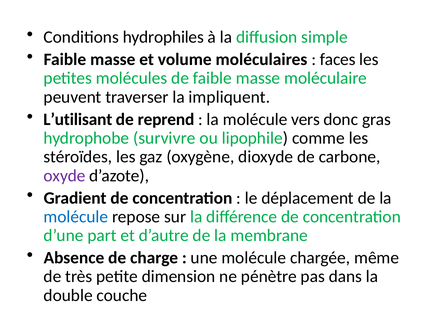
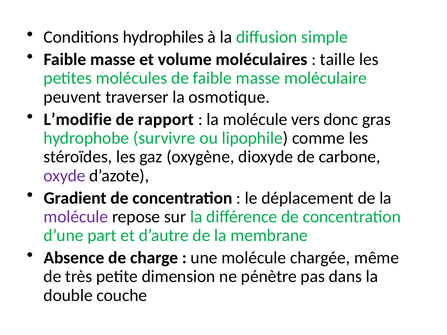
faces: faces -> taille (337, 60)
impliquent: impliquent -> osmotique (229, 97)
L’utilisant: L’utilisant -> L’modifie (78, 119)
reprend: reprend -> rapport (166, 119)
molécule colour: blue -> purple (76, 217)
